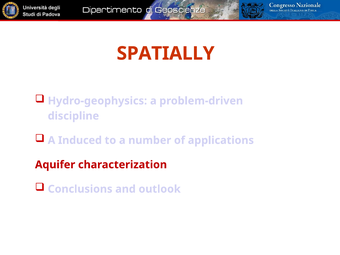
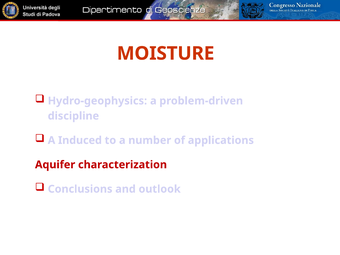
SPATIALLY: SPATIALLY -> MOISTURE (166, 53)
